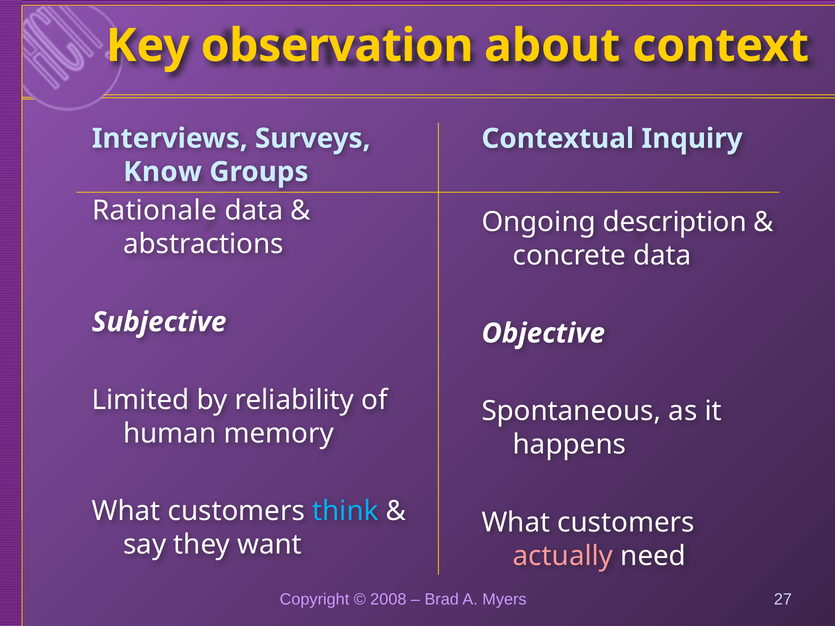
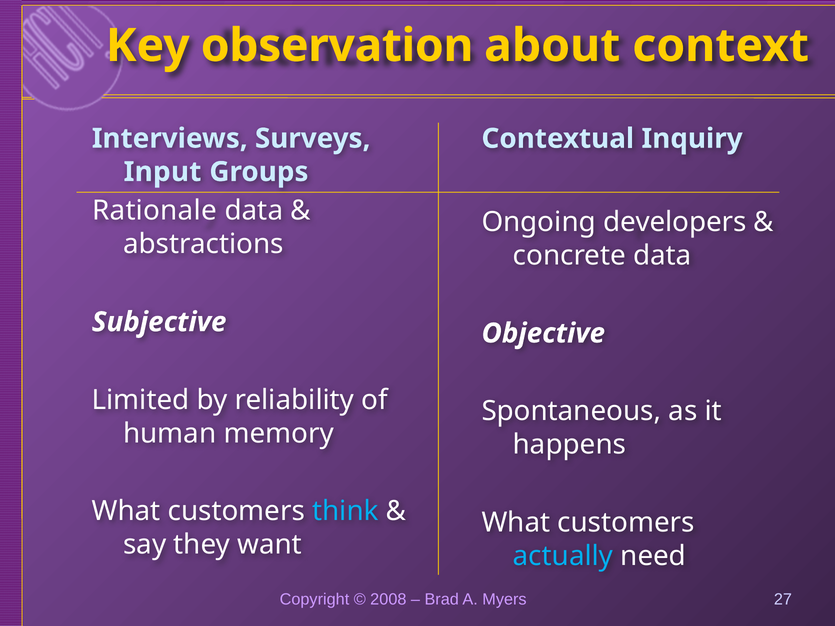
Know: Know -> Input (162, 172)
description: description -> developers (675, 222)
actually colour: pink -> light blue (563, 556)
